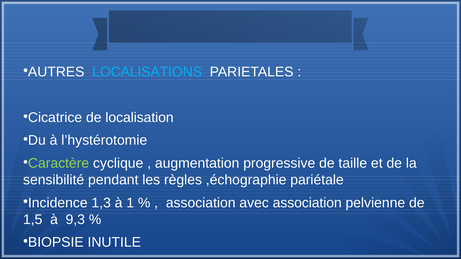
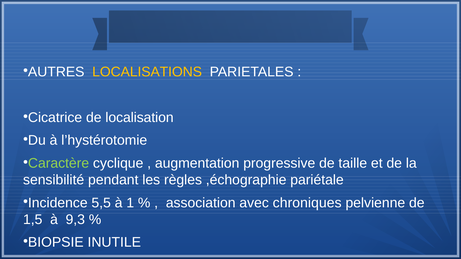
LOCALISATIONS colour: light blue -> yellow (147, 72)
1,3: 1,3 -> 5,5 (101, 203)
avec association: association -> chroniques (307, 203)
